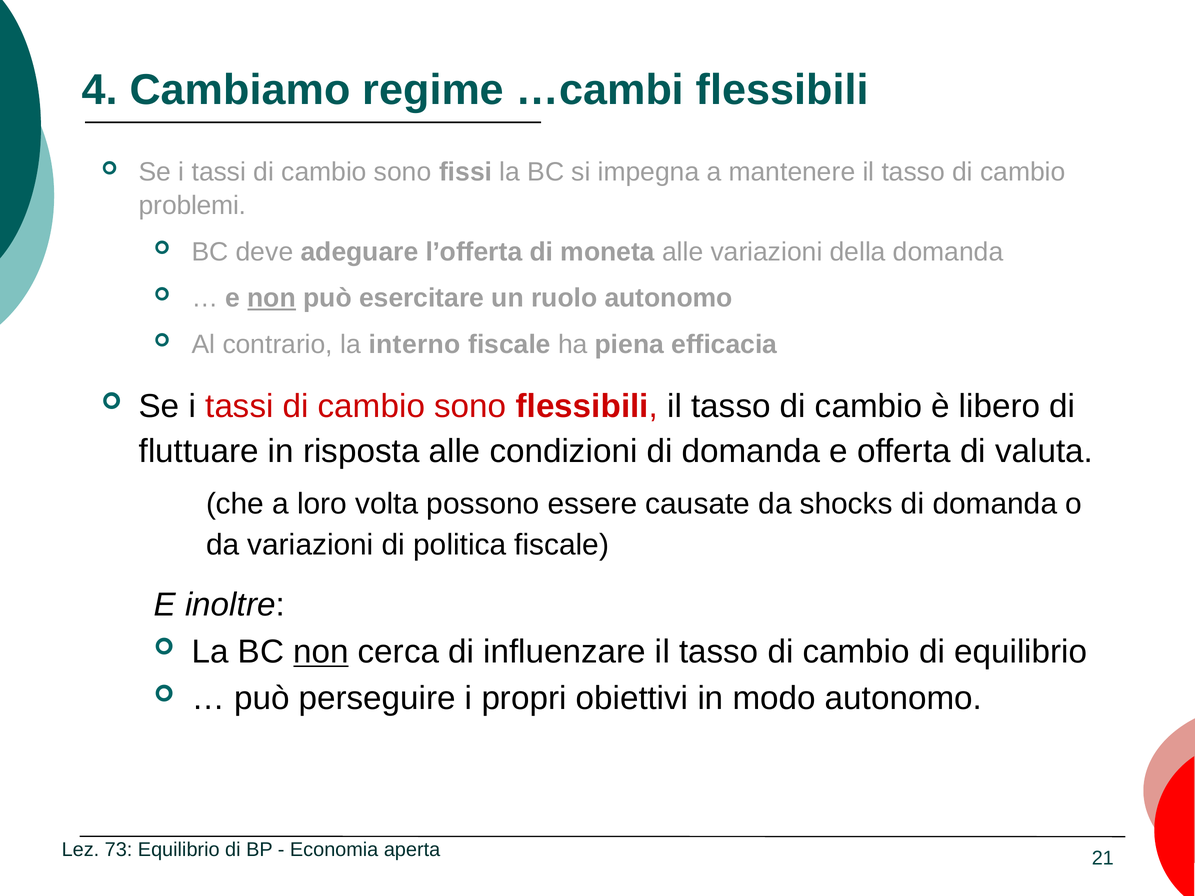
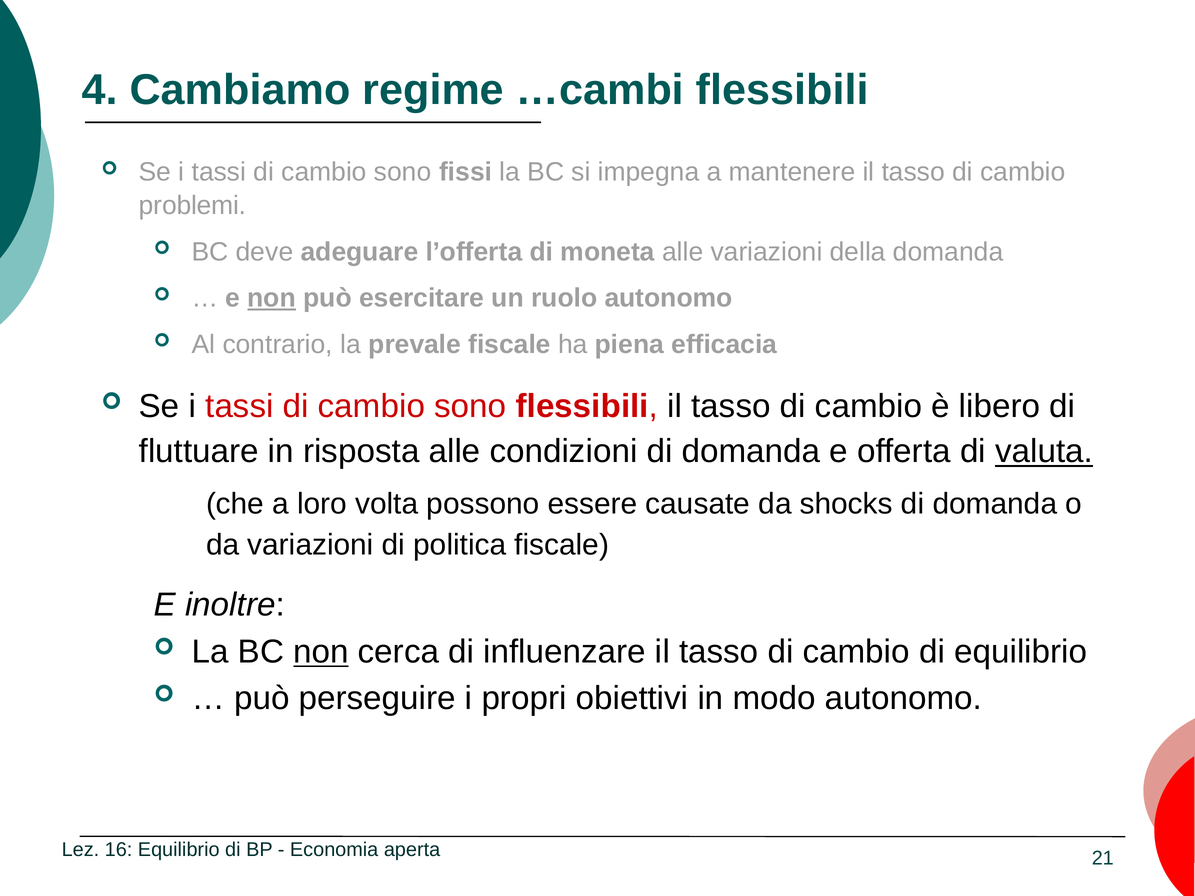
interno: interno -> prevale (415, 344)
valuta underline: none -> present (1044, 452)
73: 73 -> 16 (119, 850)
